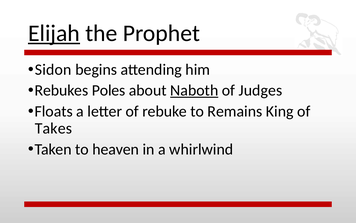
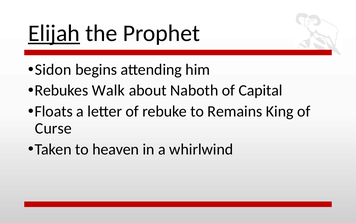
Poles: Poles -> Walk (108, 90)
Naboth underline: present -> none (194, 90)
Judges: Judges -> Capital (261, 90)
Takes: Takes -> Curse (53, 128)
